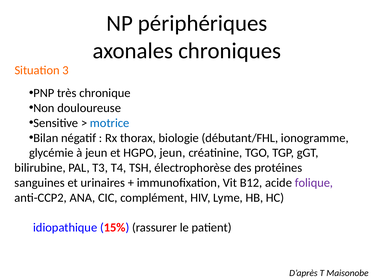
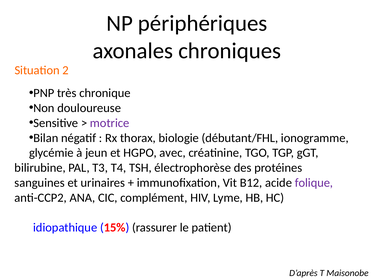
3: 3 -> 2 (66, 70)
motrice colour: blue -> purple (110, 123)
HGPO jeun: jeun -> avec (173, 153)
